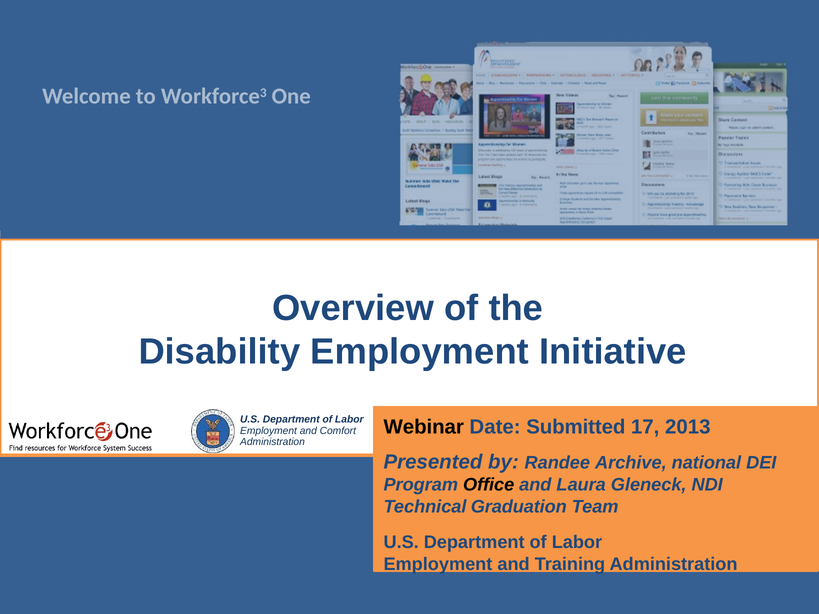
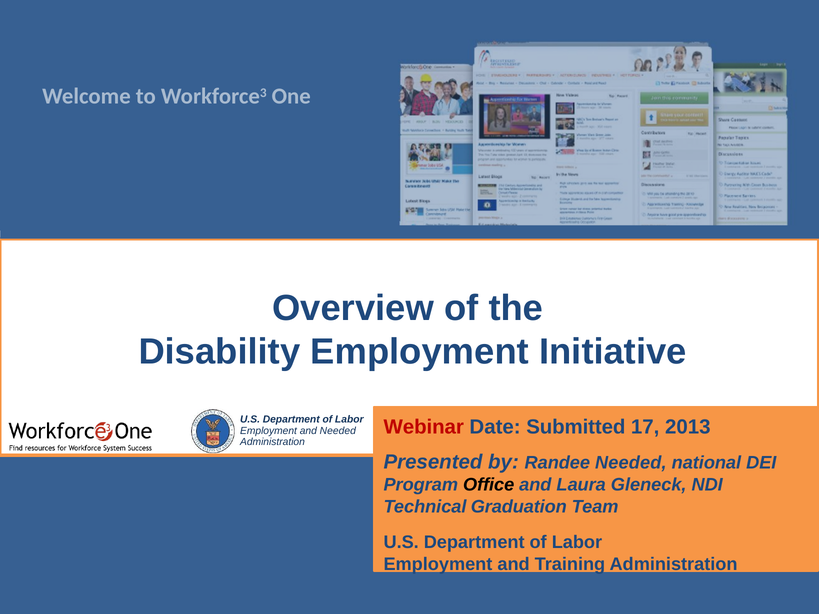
Webinar colour: black -> red (424, 427)
and Comfort: Comfort -> Needed (338, 431)
Randee Archive: Archive -> Needed (631, 463)
